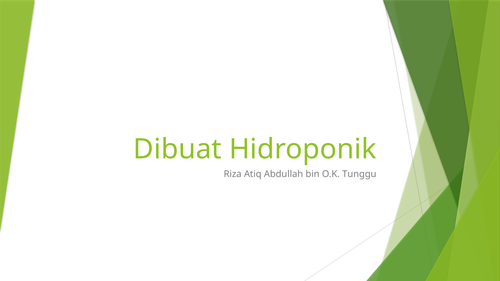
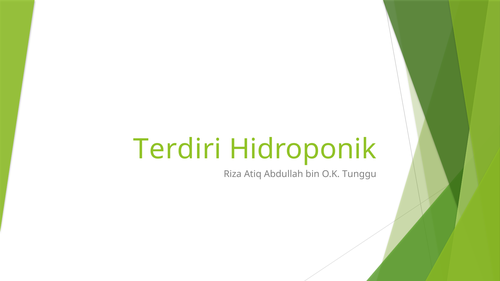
Dibuat: Dibuat -> Terdiri (177, 149)
